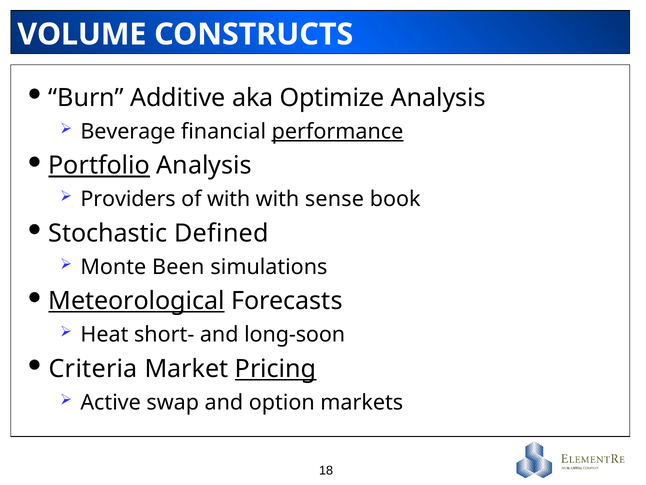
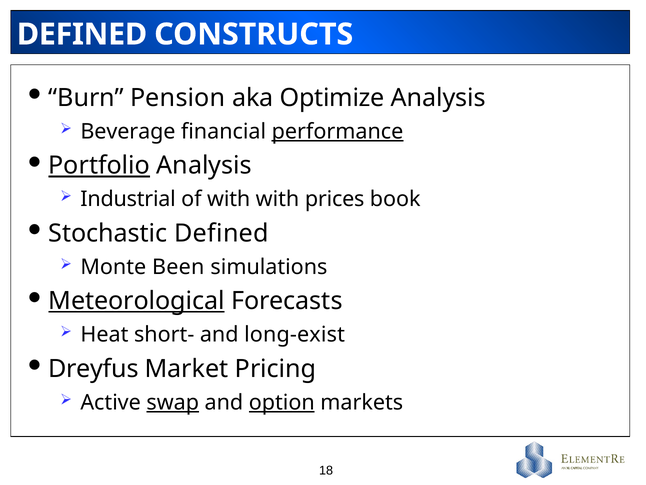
VOLUME: VOLUME -> DEFINED (82, 34)
Additive: Additive -> Pension (178, 98)
Providers: Providers -> Industrial (128, 199)
sense: sense -> prices (335, 199)
long-soon: long-soon -> long-exist (295, 334)
Criteria: Criteria -> Dreyfus (93, 368)
Pricing underline: present -> none (276, 368)
swap underline: none -> present (173, 402)
option underline: none -> present (282, 402)
